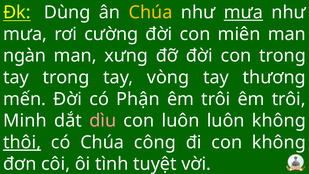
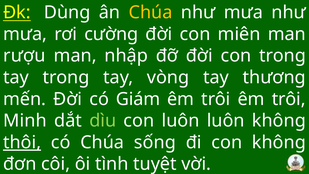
mưa underline: present -> none (243, 12)
ngàn: ngàn -> rượu (24, 56)
xưng: xưng -> nhập (126, 56)
Phận: Phận -> Giám (138, 99)
dìu colour: pink -> light green (103, 121)
công: công -> sống (155, 142)
